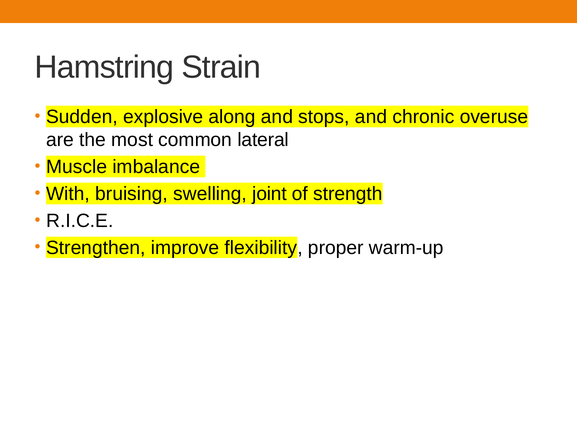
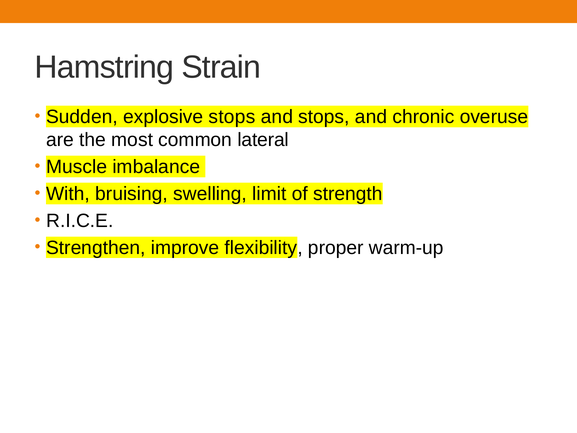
explosive along: along -> stops (232, 117)
joint: joint -> limit (269, 194)
